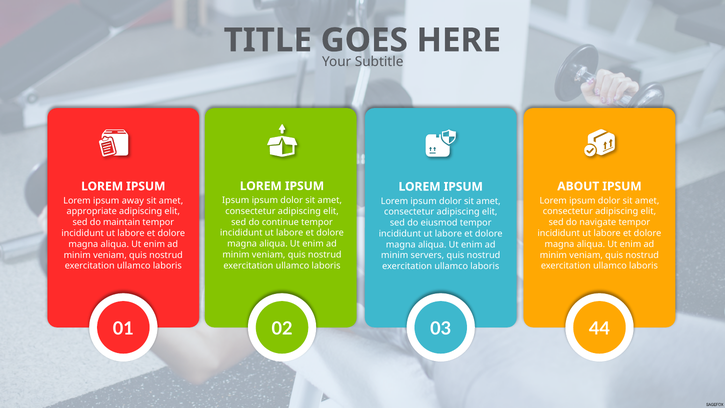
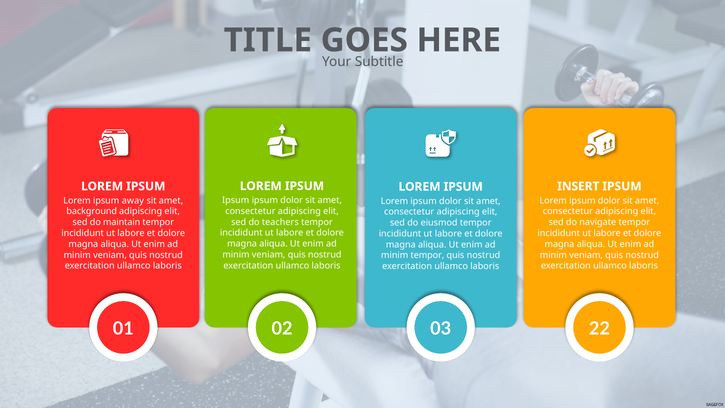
ABOUT: ABOUT -> INSERT (578, 186)
appropriate: appropriate -> background (92, 211)
continue: continue -> teachers (280, 222)
minim servers: servers -> tempor (427, 255)
44: 44 -> 22 (599, 328)
